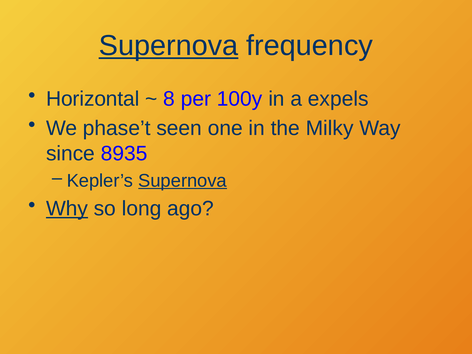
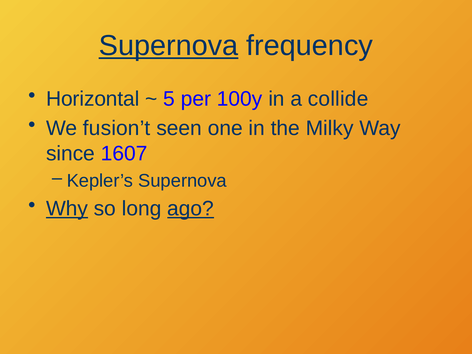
8: 8 -> 5 (169, 99)
expels: expels -> collide (338, 99)
phase’t: phase’t -> fusion’t (117, 128)
8935: 8935 -> 1607 (124, 154)
Supernova underline: present -> none (183, 181)
ago underline: none -> present (191, 209)
